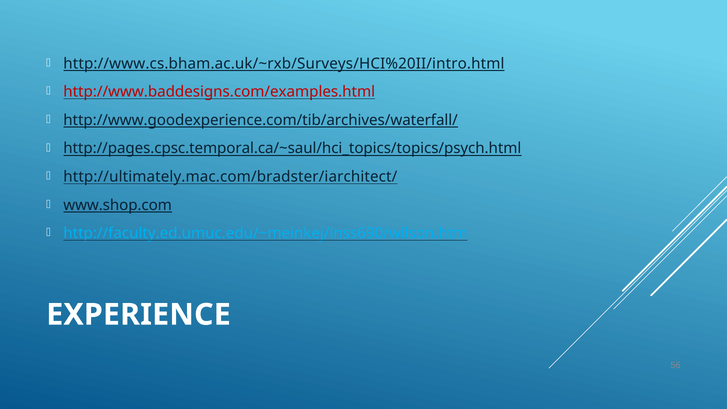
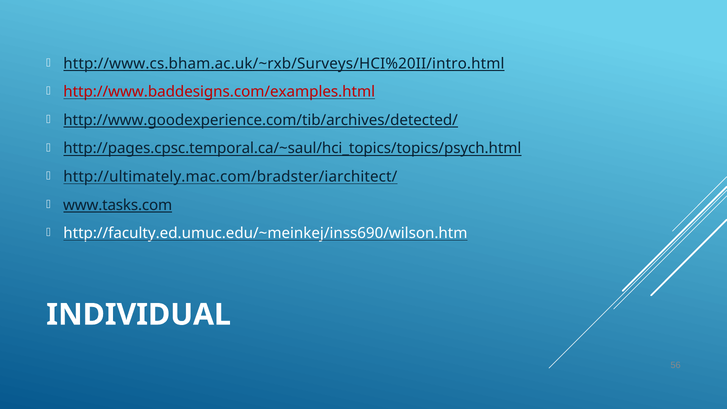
http://www.goodexperience.com/tib/archives/waterfall/: http://www.goodexperience.com/tib/archives/waterfall/ -> http://www.goodexperience.com/tib/archives/detected/ (261, 120)
www.shop.com: www.shop.com -> www.tasks.com (118, 205)
http://faculty.ed.umuc.edu/~meinkej/inss690/wilson.htm colour: light blue -> white (265, 233)
EXPERIENCE: EXPERIENCE -> INDIVIDUAL (139, 315)
